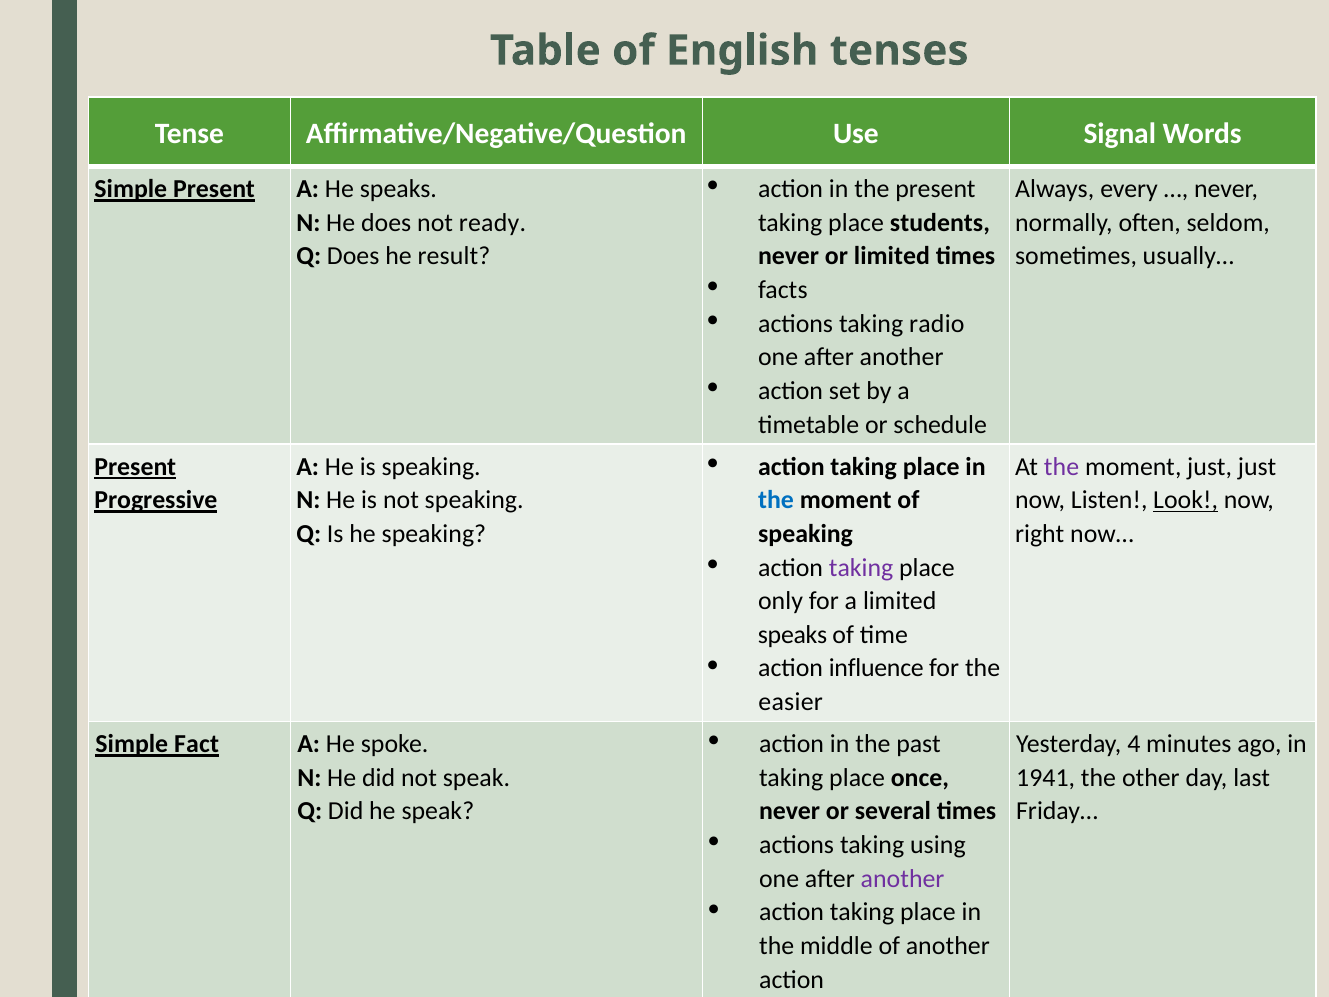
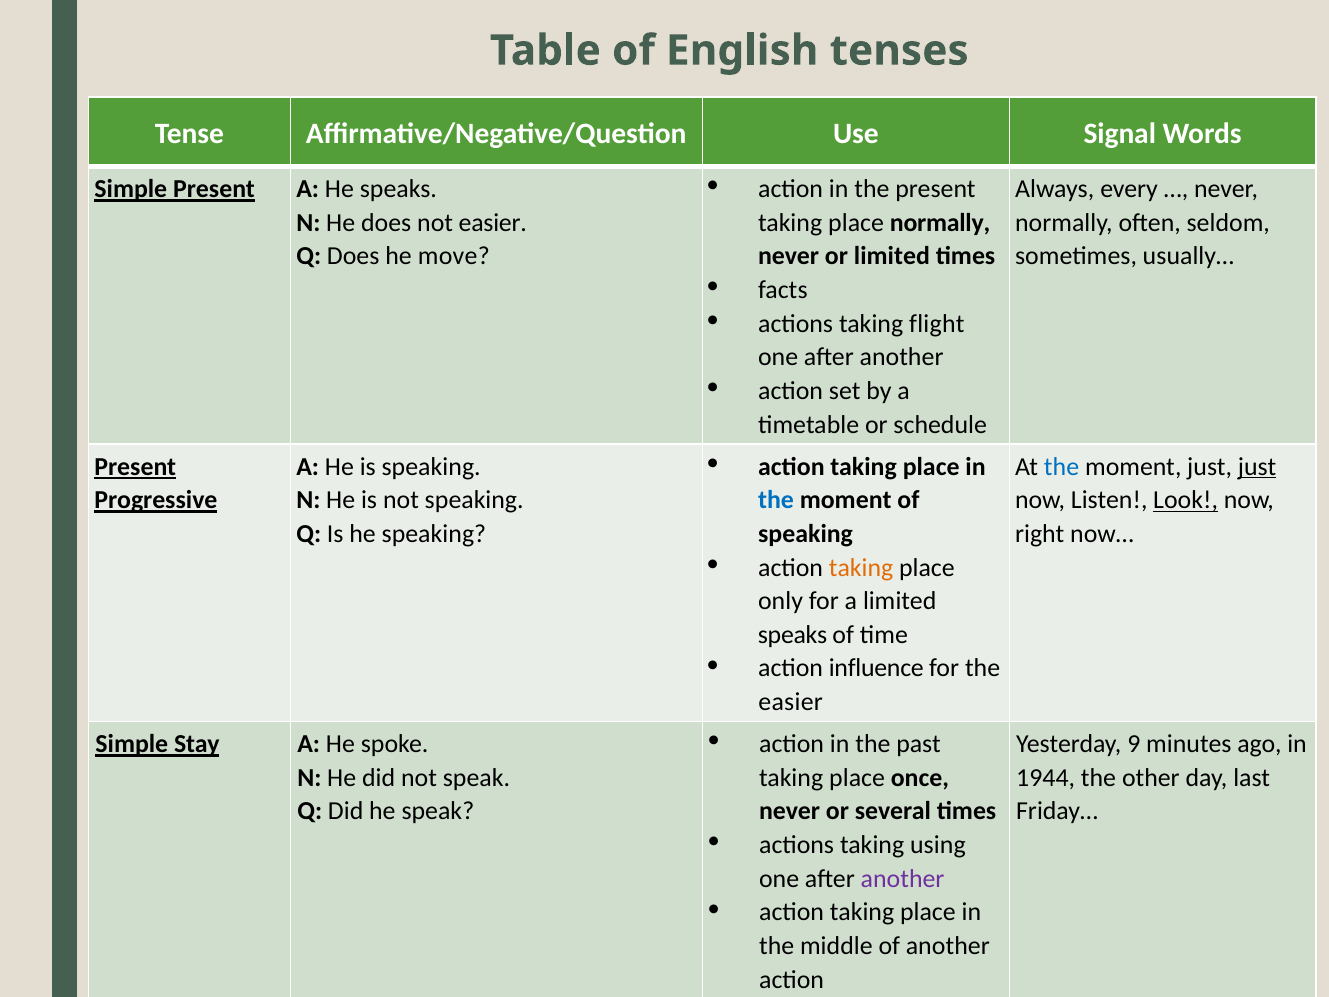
not ready: ready -> easier (493, 223)
place students: students -> normally (940, 223)
result: result -> move (454, 256)
radio: radio -> flight (937, 324)
the colour: purple -> blue (1062, 466)
just underline: none -> present (1257, 466)
taking colour: purple -> orange (861, 567)
Fact: Fact -> Stay (197, 744)
4: 4 -> 9 (1134, 744)
1941: 1941 -> 1944 (1046, 778)
